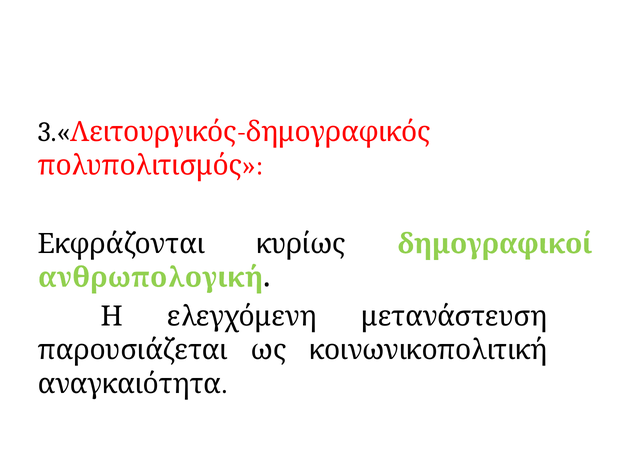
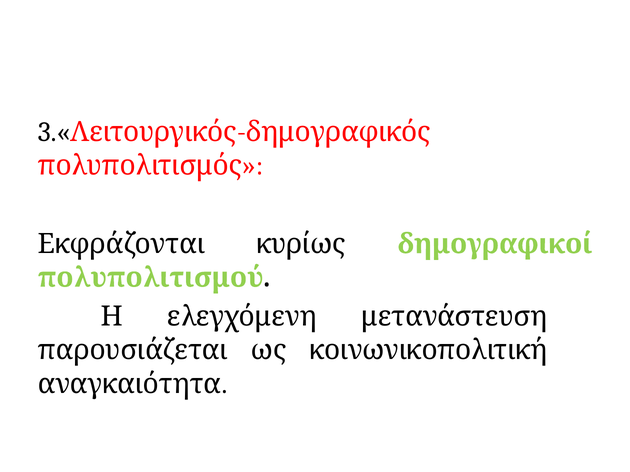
ανθρωπολογική: ανθρωπολογική -> πολυπολιτισμού (151, 278)
